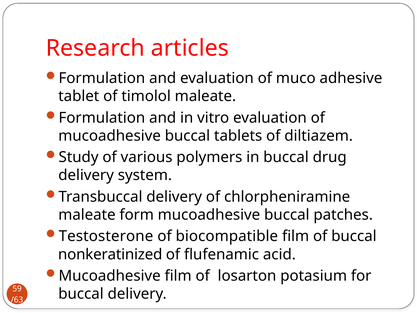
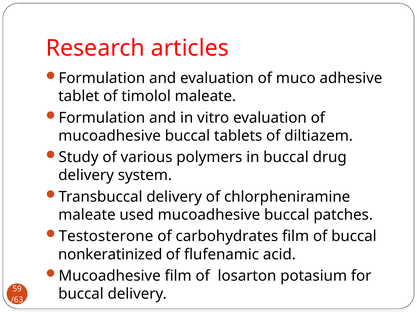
form: form -> used (137, 215)
biocompatible: biocompatible -> carbohydrates (227, 236)
